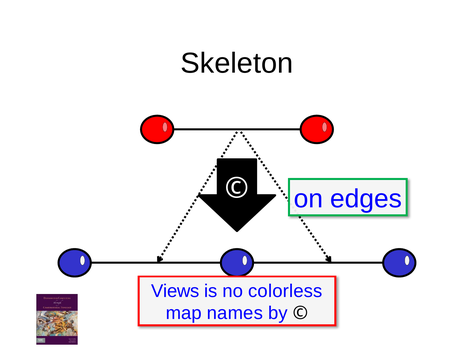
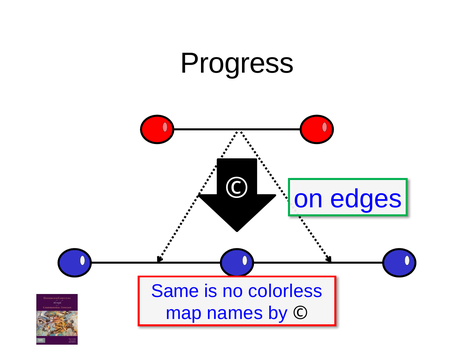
Skeleton: Skeleton -> Progress (237, 63)
Views: Views -> Same (175, 292)
